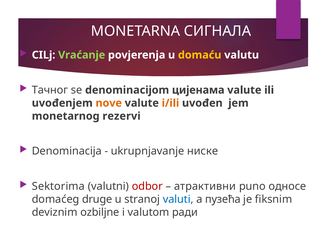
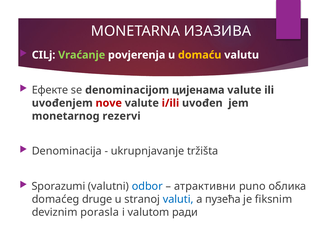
СИГНАЛА: СИГНАЛА -> ИЗАЗИВА (217, 31)
Тачног: Тачног -> Ефекте (50, 90)
nove colour: orange -> red (109, 103)
i/ili colour: orange -> red (170, 103)
ниске: ниске -> tržišta (203, 151)
Sektorima: Sektorima -> Sporazumi (58, 187)
odbor colour: red -> blue (147, 187)
односе: односе -> облика (287, 187)
ozbiljne: ozbiljne -> porasla (100, 213)
